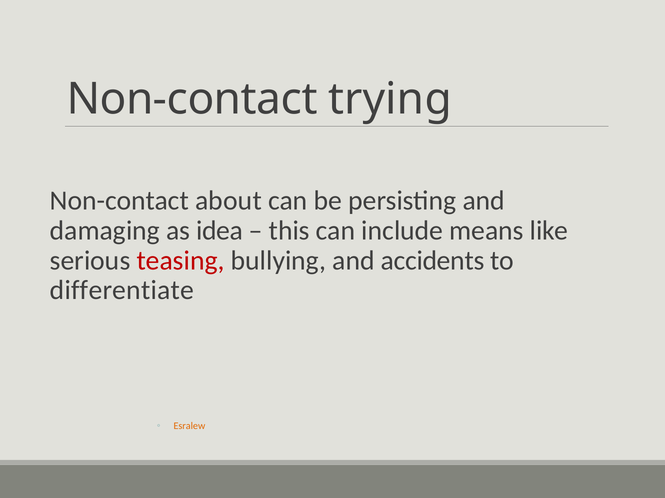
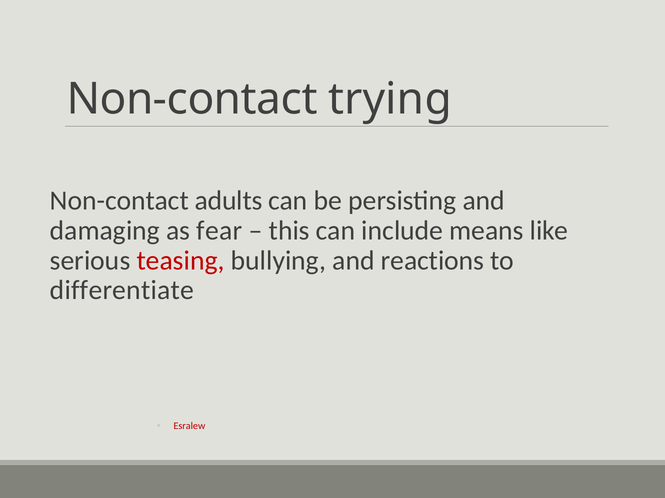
about: about -> adults (229, 201)
idea: idea -> fear (219, 231)
accidents: accidents -> reactions (432, 261)
Esralew colour: orange -> red (189, 427)
